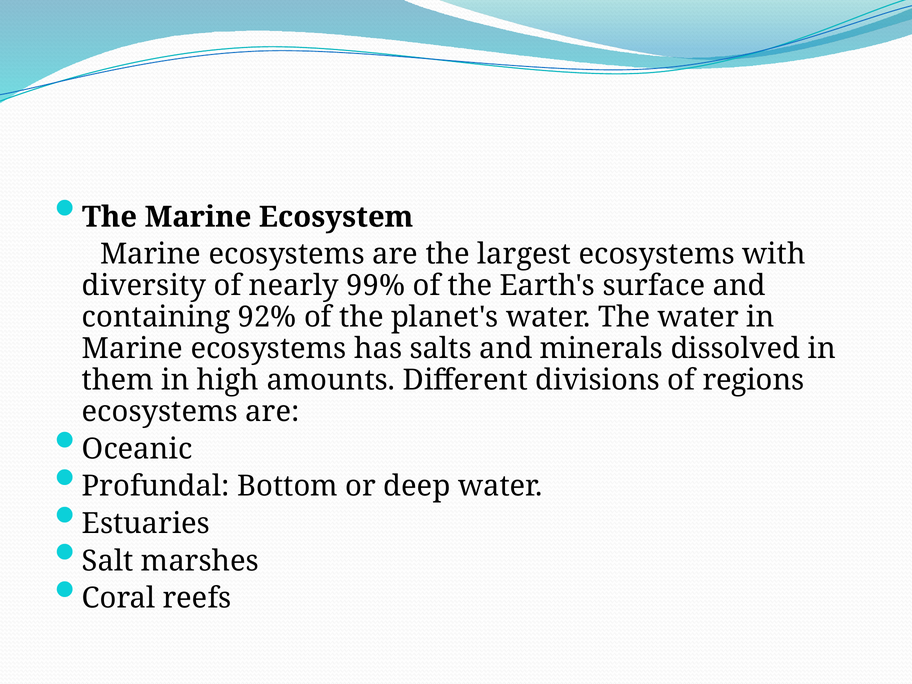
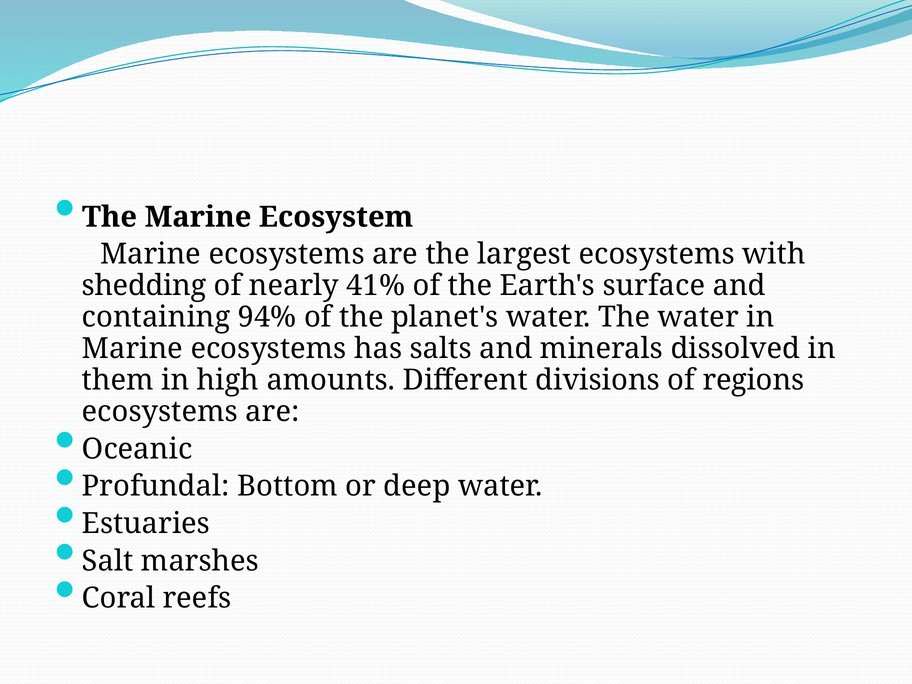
diversity: diversity -> shedding (144, 286)
99%: 99% -> 41% (376, 286)
92%: 92% -> 94% (267, 317)
